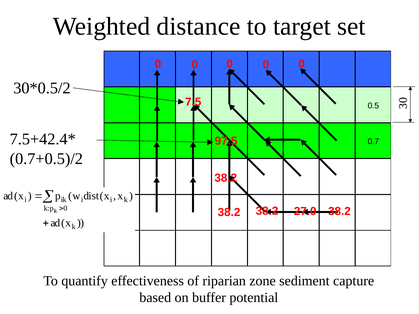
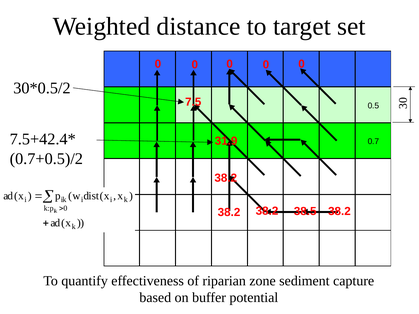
97.5: 97.5 -> 31.9 (226, 141)
27.0: 27.0 -> 38.5 (305, 212)
